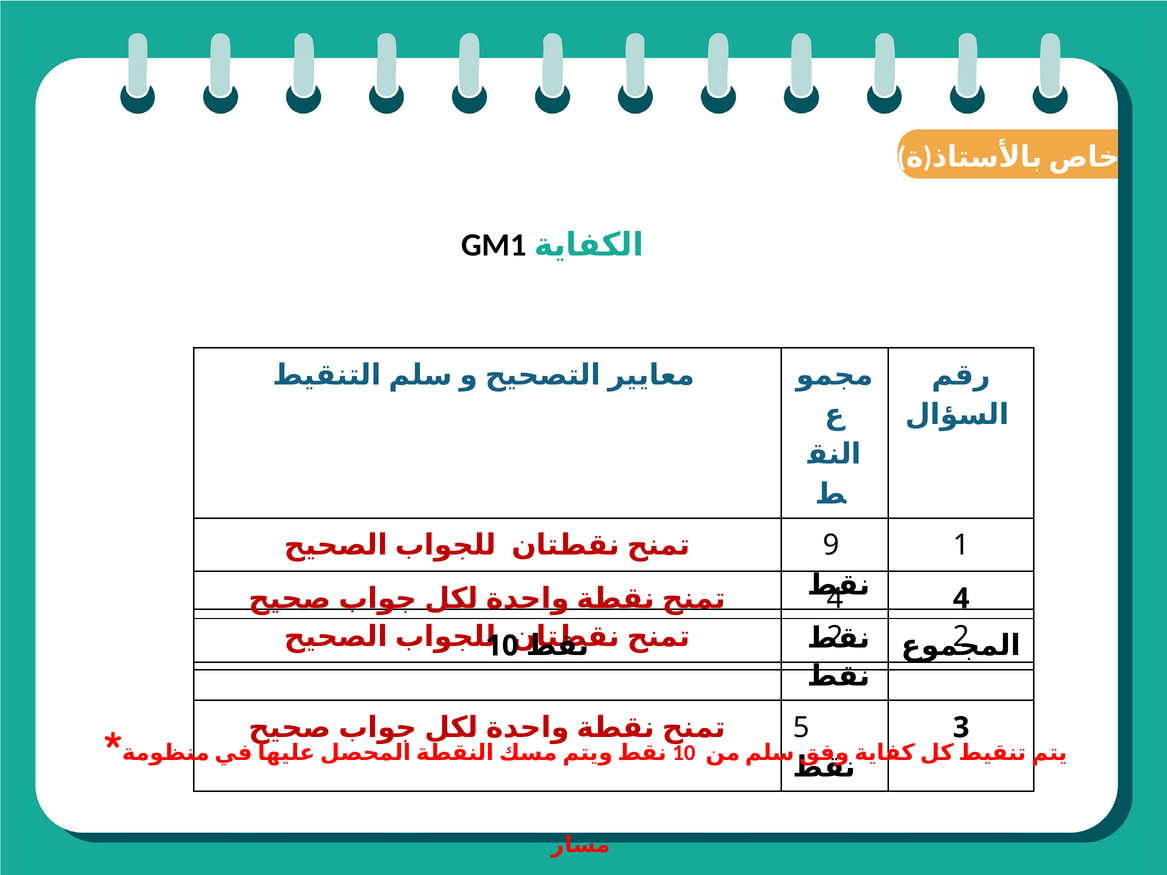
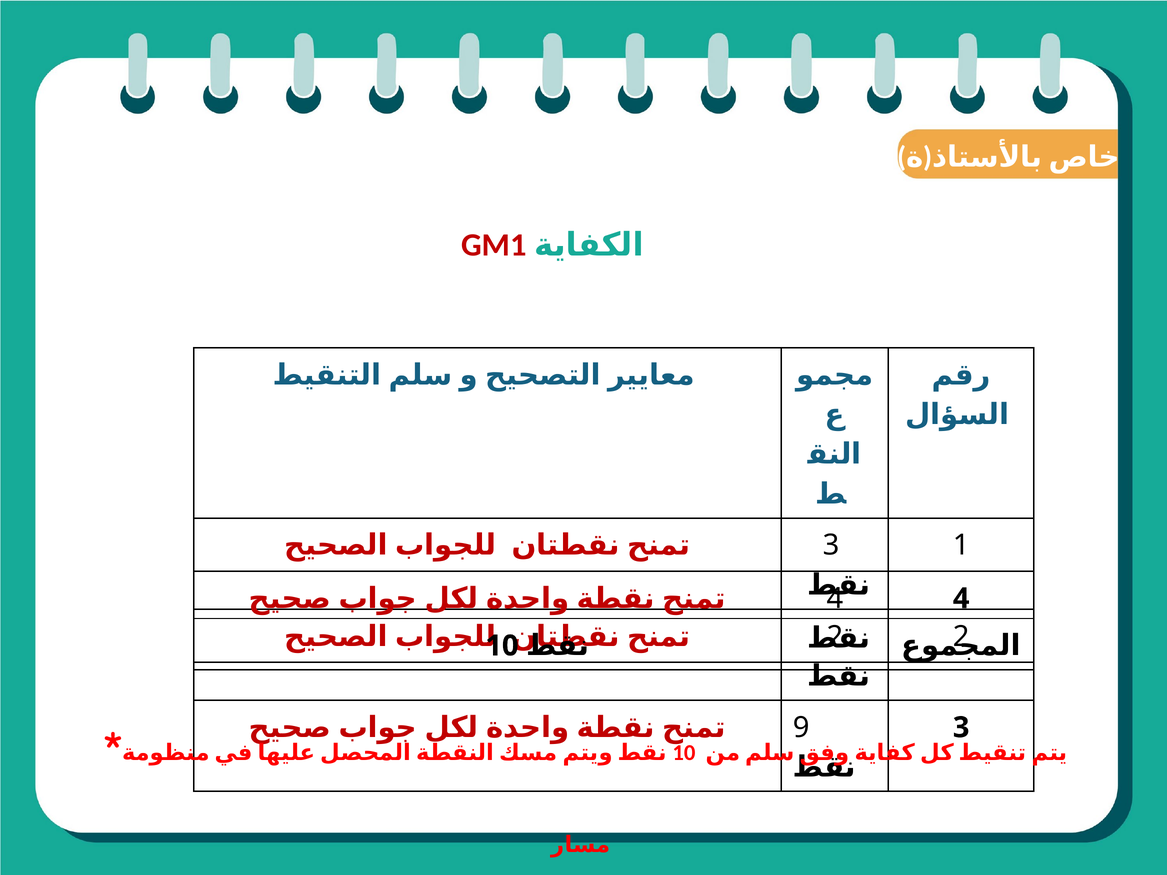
GM1 colour: black -> red (494, 245)
9: 9 -> 3 (831, 546)
5: 5 -> 9 (801, 728)
